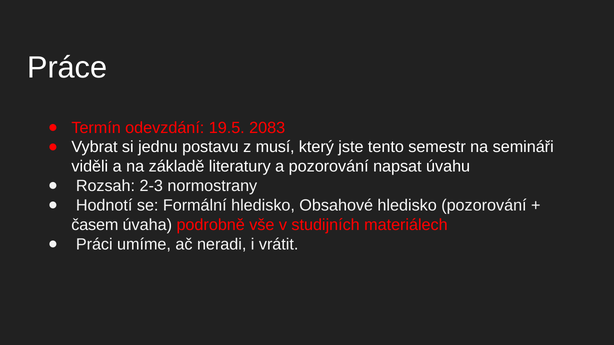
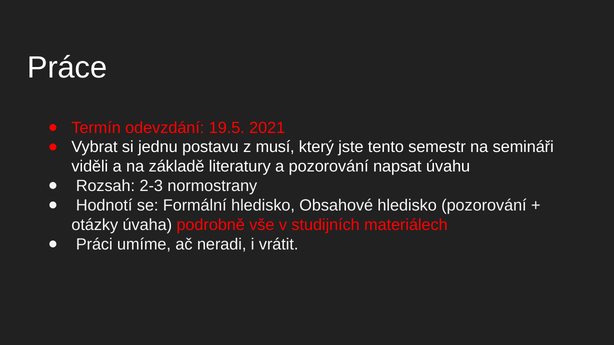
2083: 2083 -> 2021 (267, 128)
časem: časem -> otázky (95, 225)
